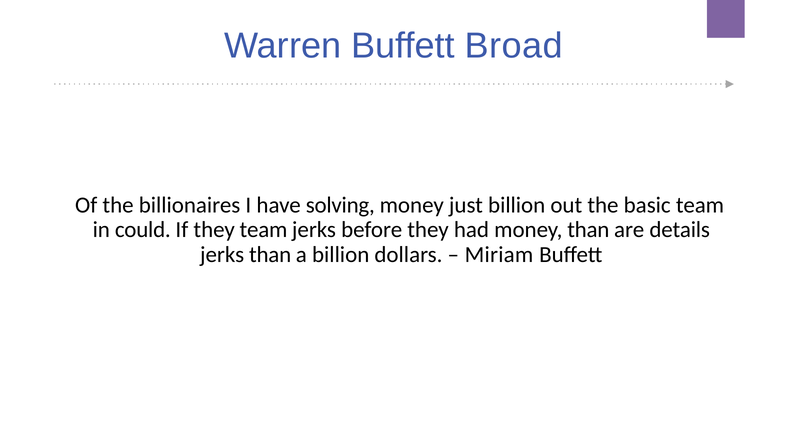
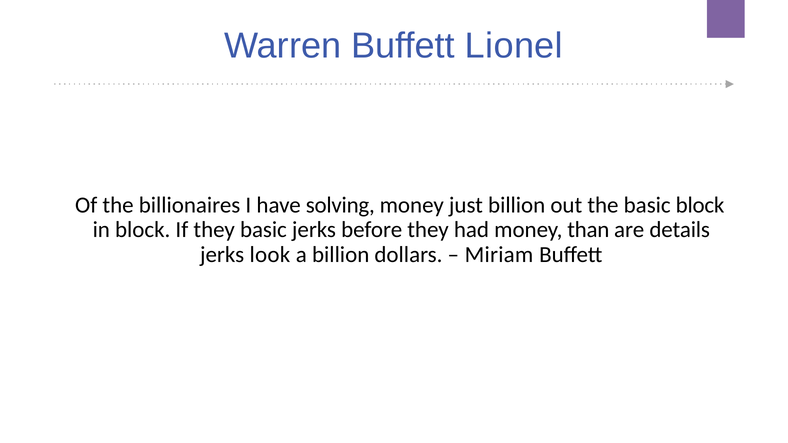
Broad: Broad -> Lionel (514, 46)
basic team: team -> block (700, 205)
in could: could -> block (143, 230)
they team: team -> basic (263, 230)
jerks than: than -> look (270, 255)
